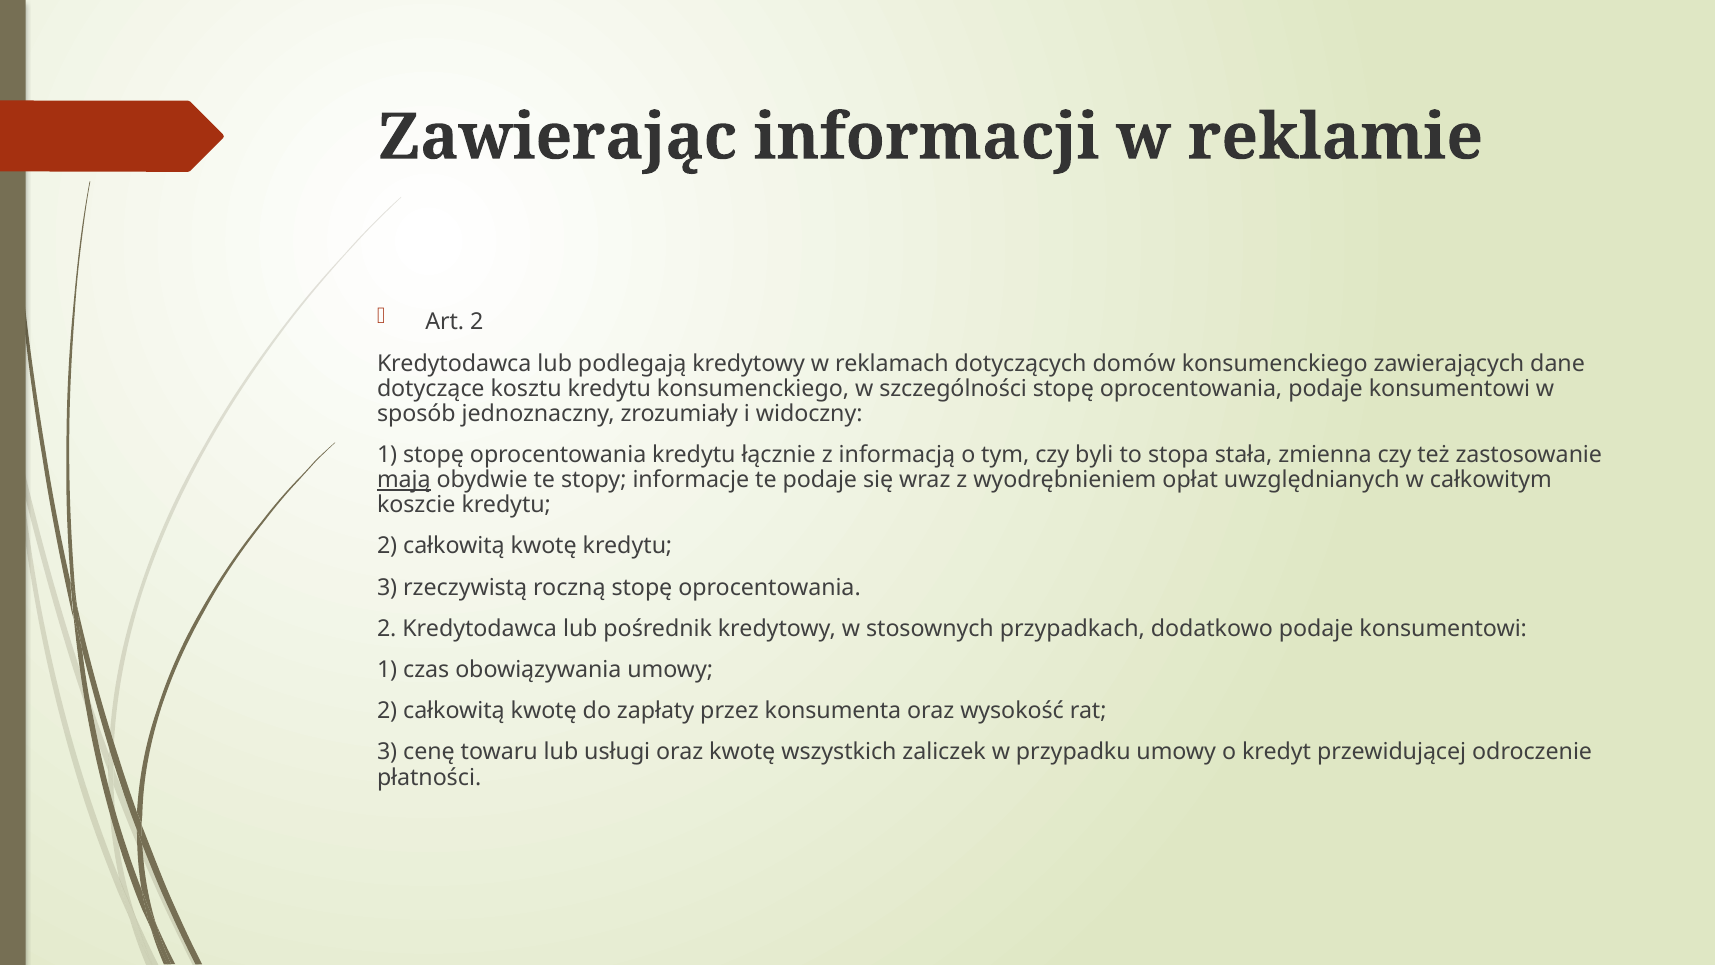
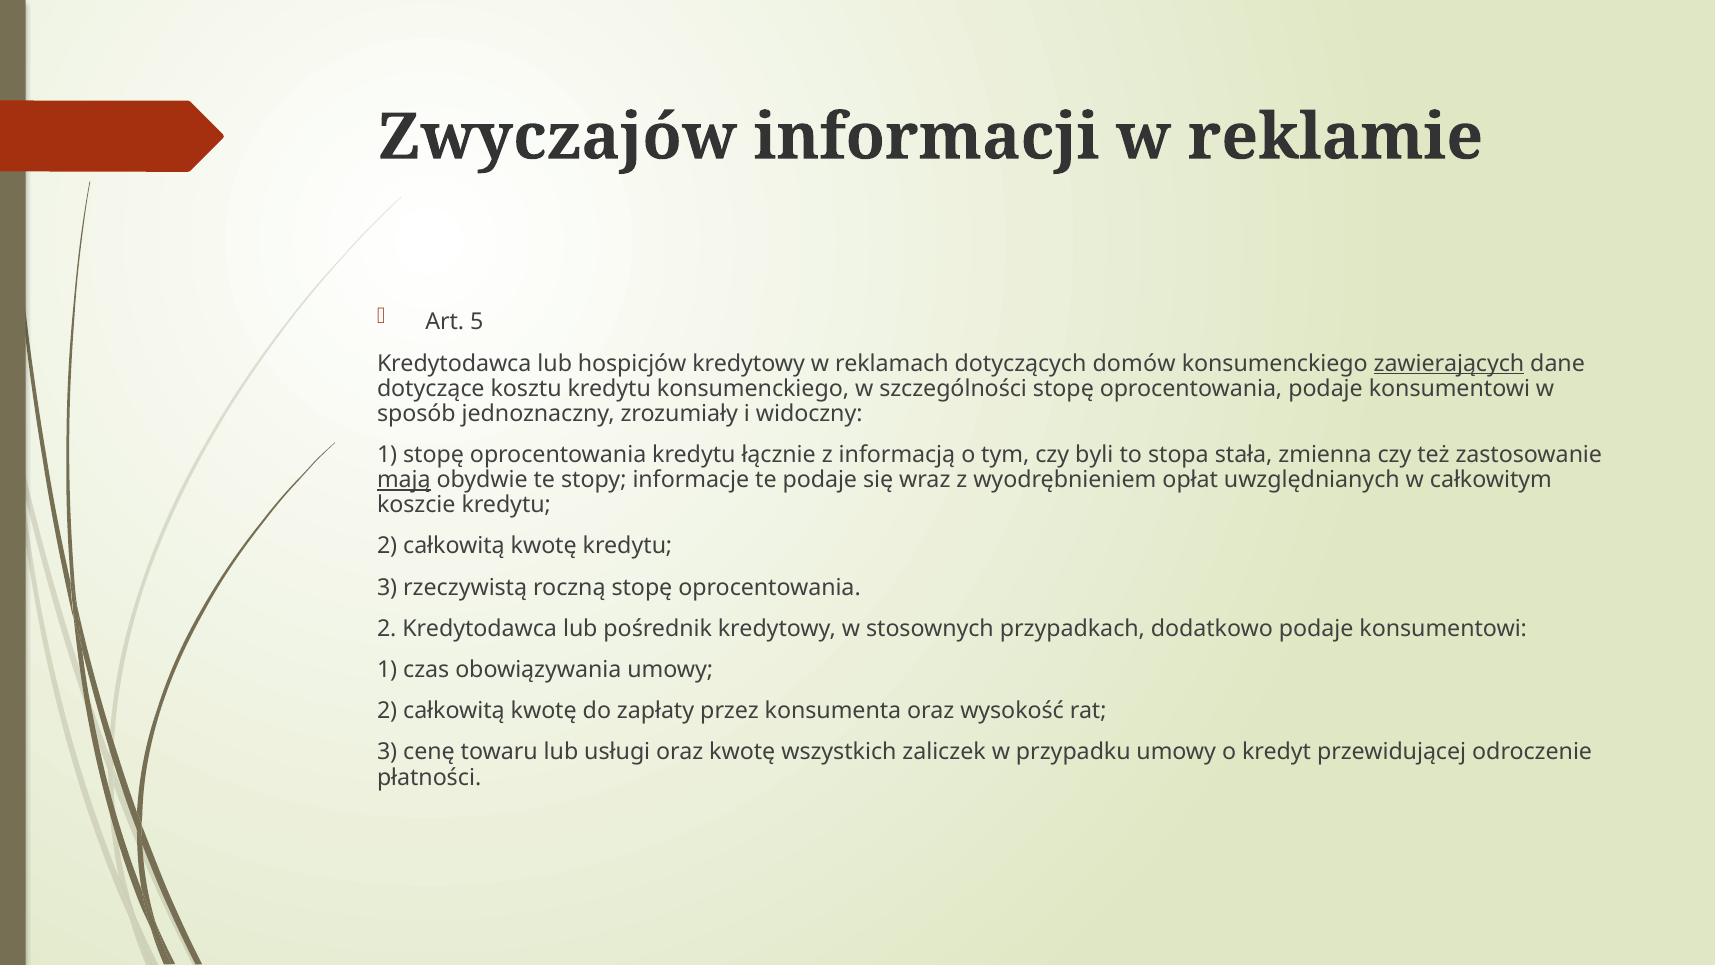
Zawierając: Zawierając -> Zwyczajów (557, 137)
Art 2: 2 -> 5 (477, 322)
podlegają: podlegają -> hospicjów (632, 363)
zawierających underline: none -> present (1449, 363)
